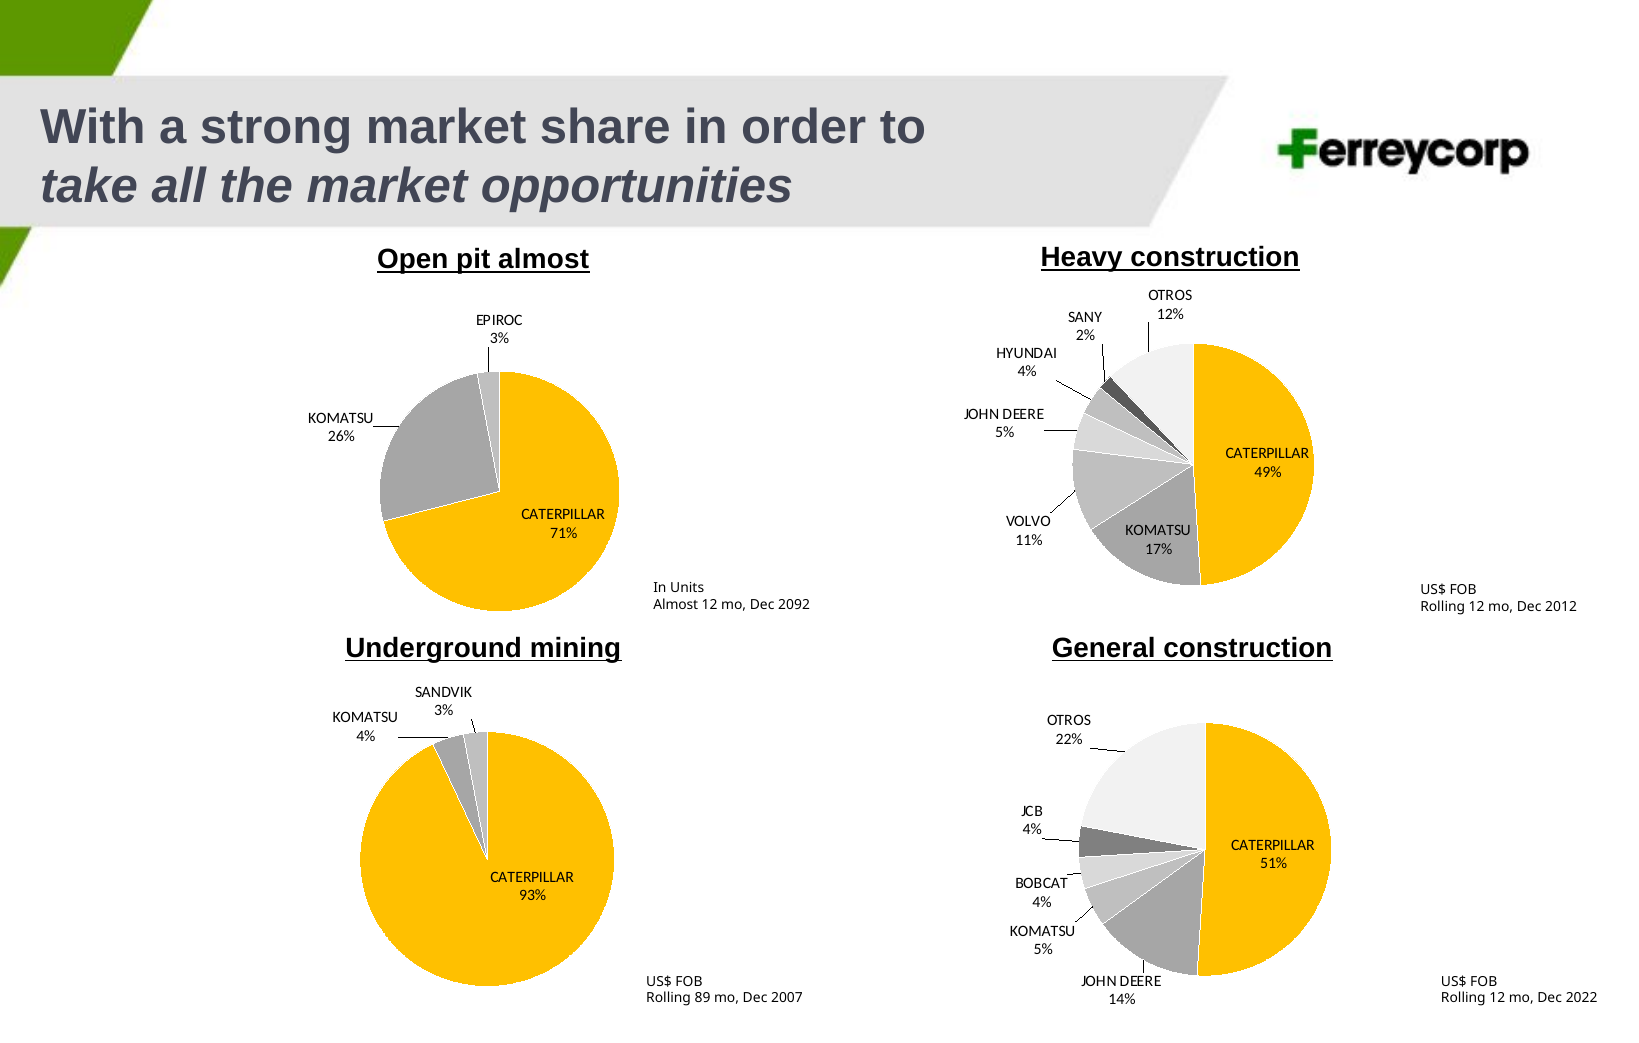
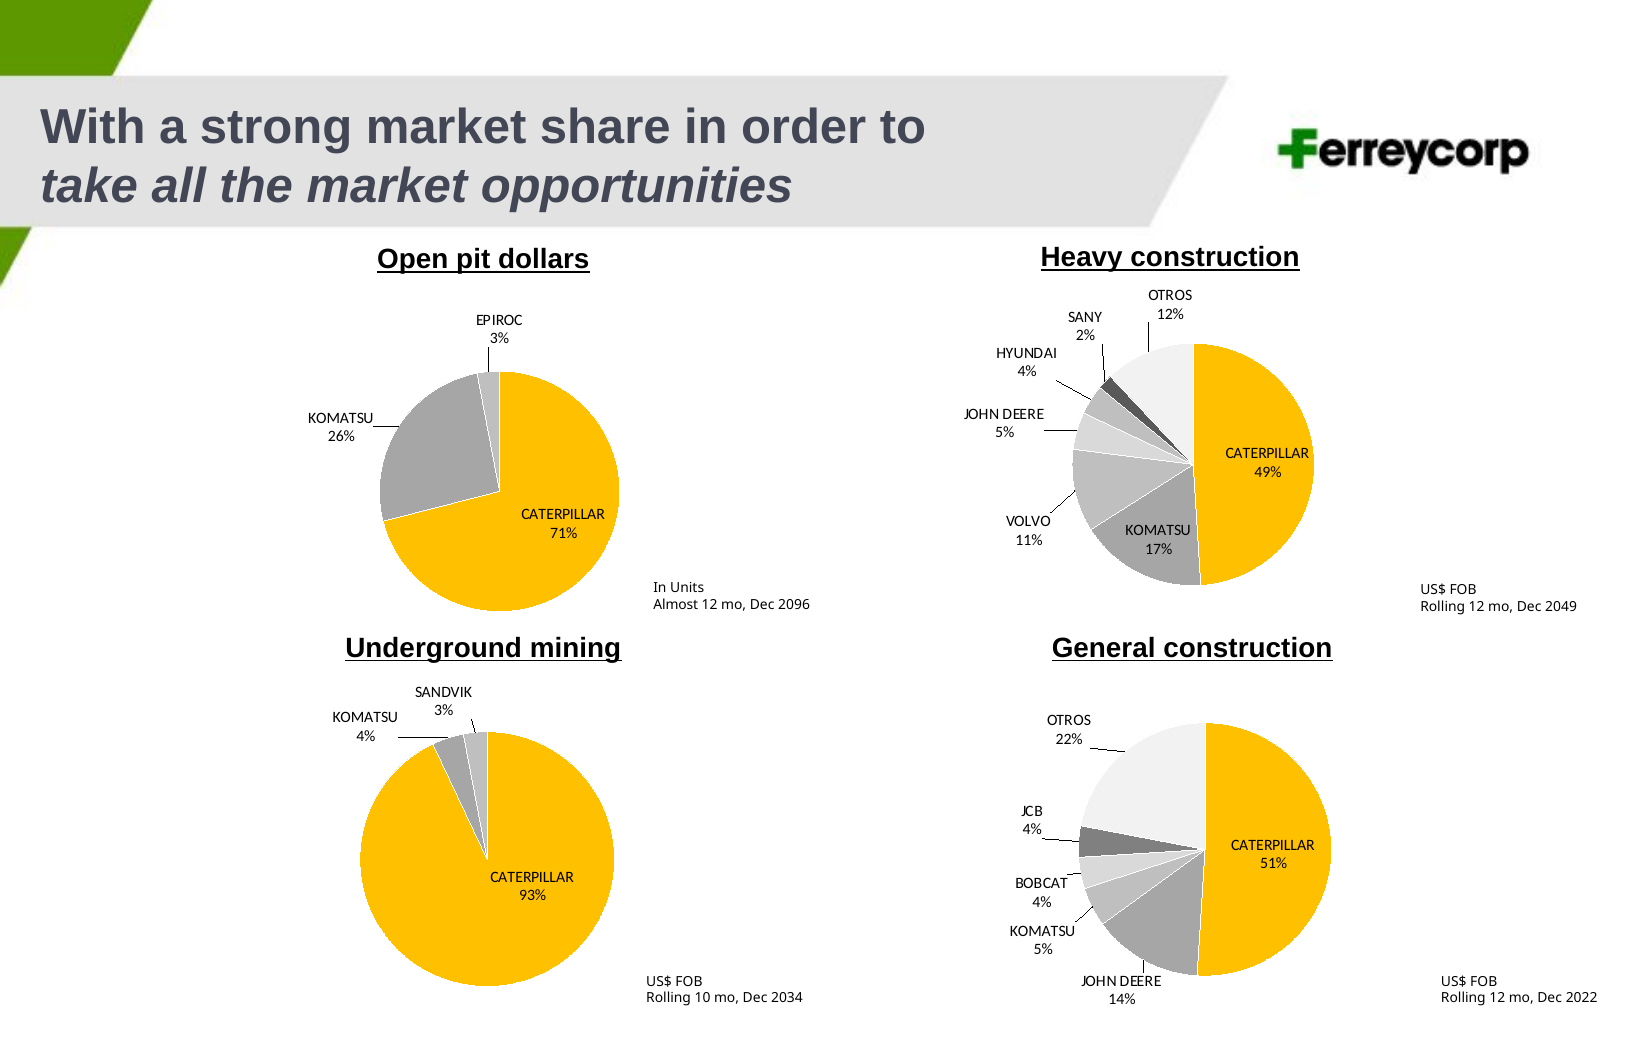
pit almost: almost -> dollars (544, 260)
2092: 2092 -> 2096 (794, 605)
2012: 2012 -> 2049 (1561, 607)
89: 89 -> 10 (703, 998)
2007: 2007 -> 2034 (787, 998)
